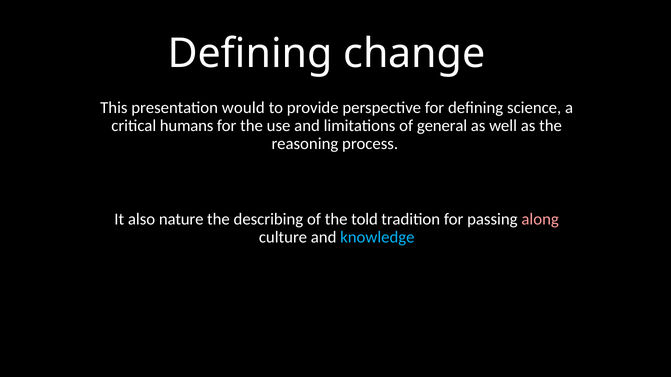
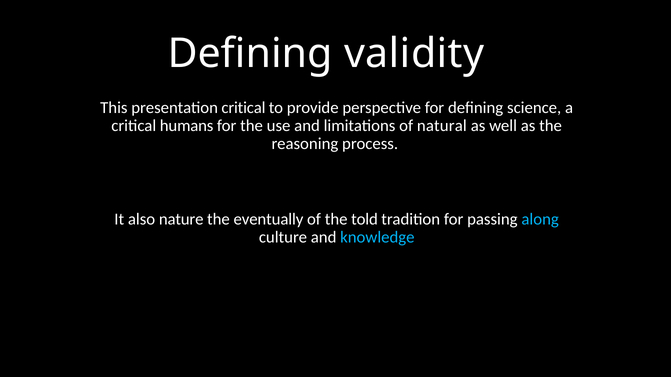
change: change -> validity (414, 54)
presentation would: would -> critical (243, 108)
general: general -> natural (442, 126)
describing: describing -> eventually (268, 219)
along colour: pink -> light blue (540, 219)
